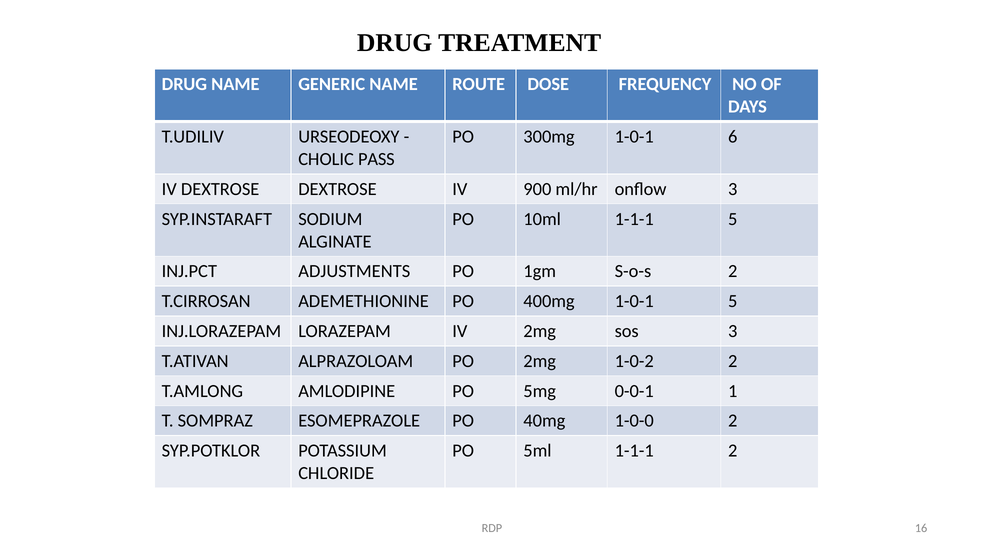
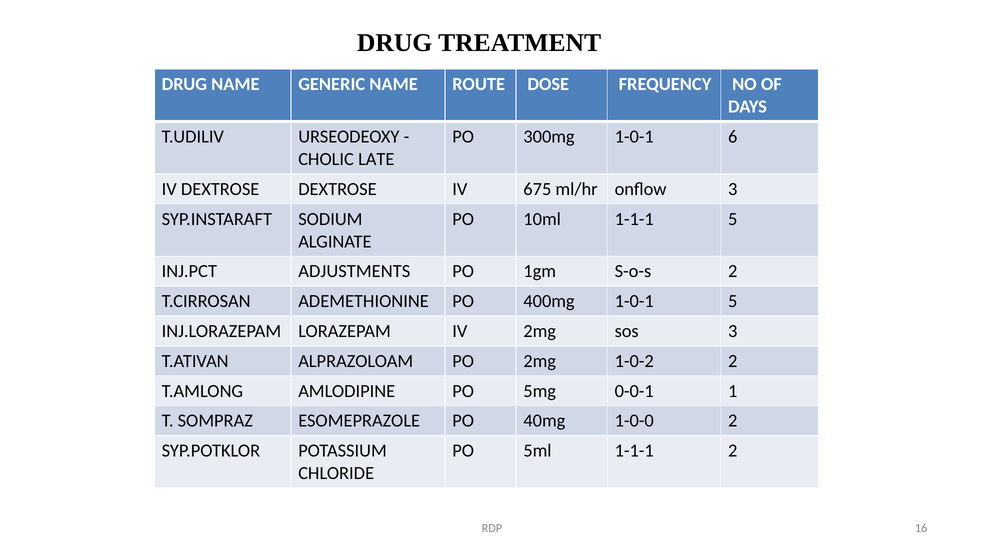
PASS: PASS -> LATE (376, 159)
900: 900 -> 675 (537, 189)
